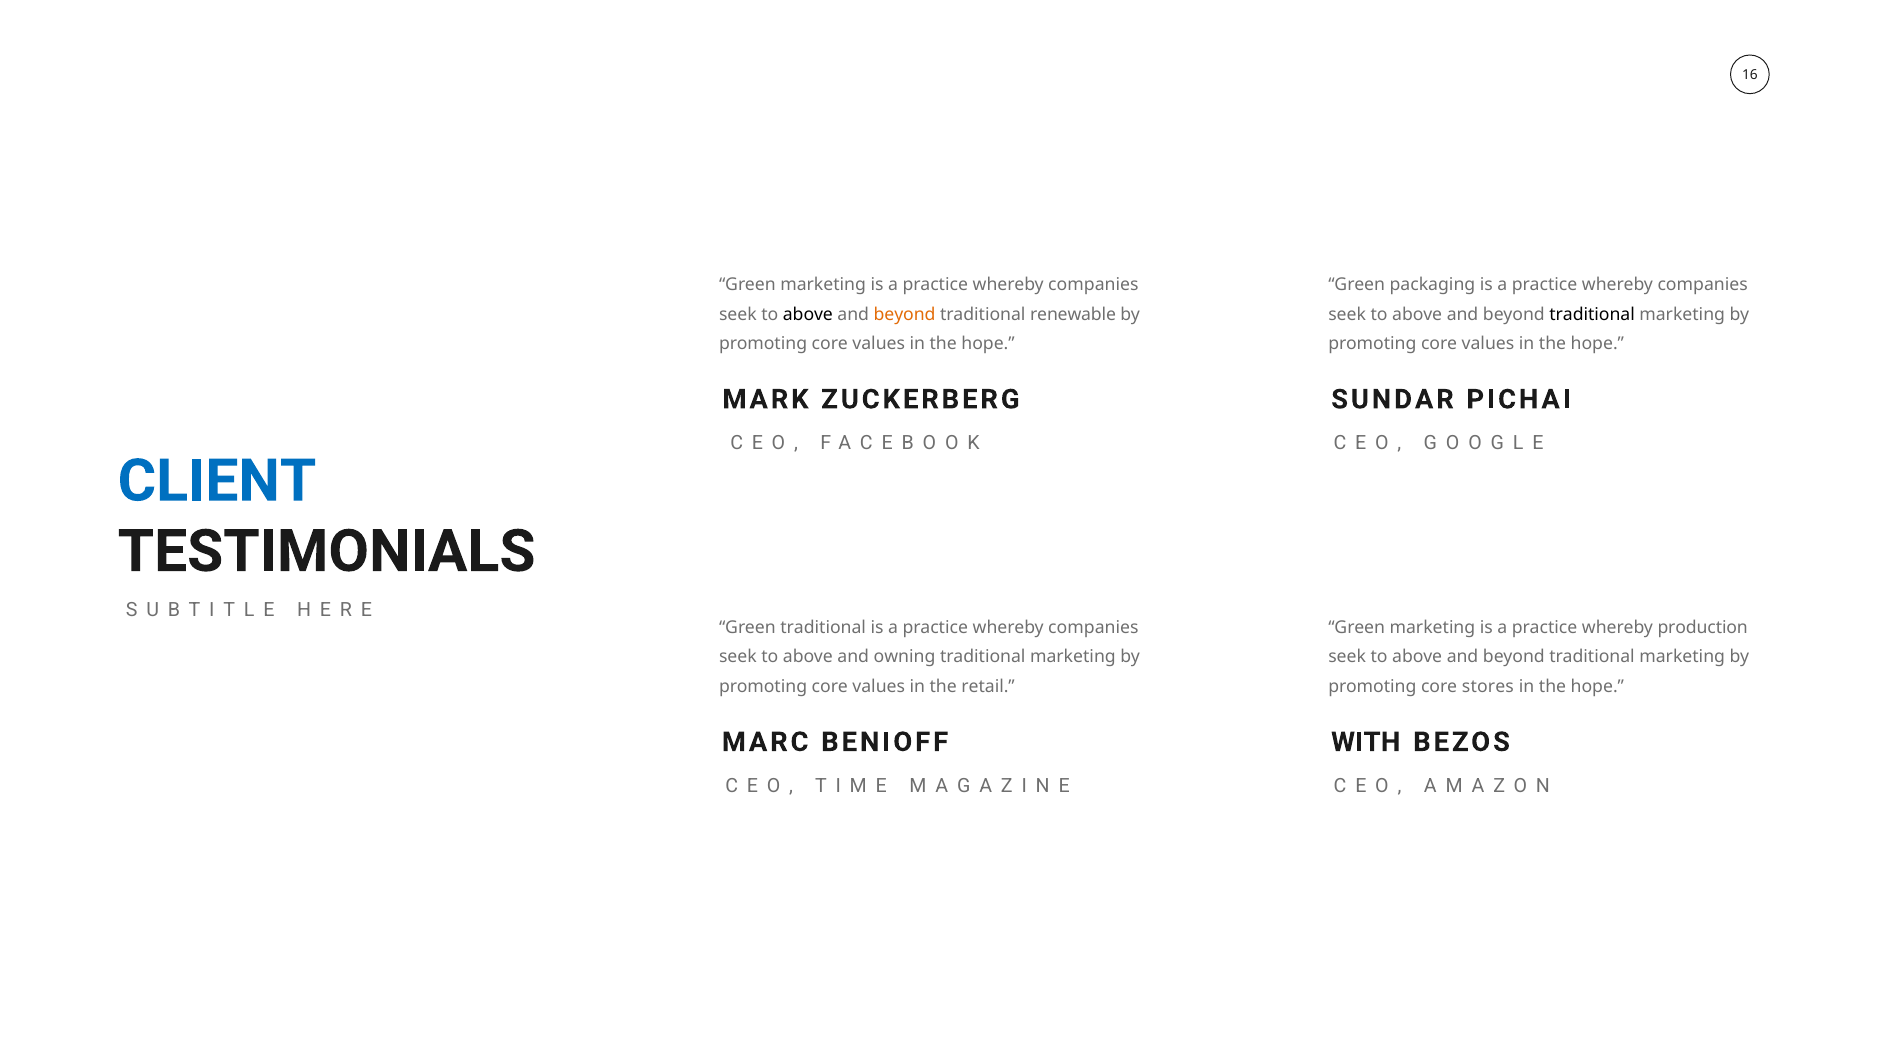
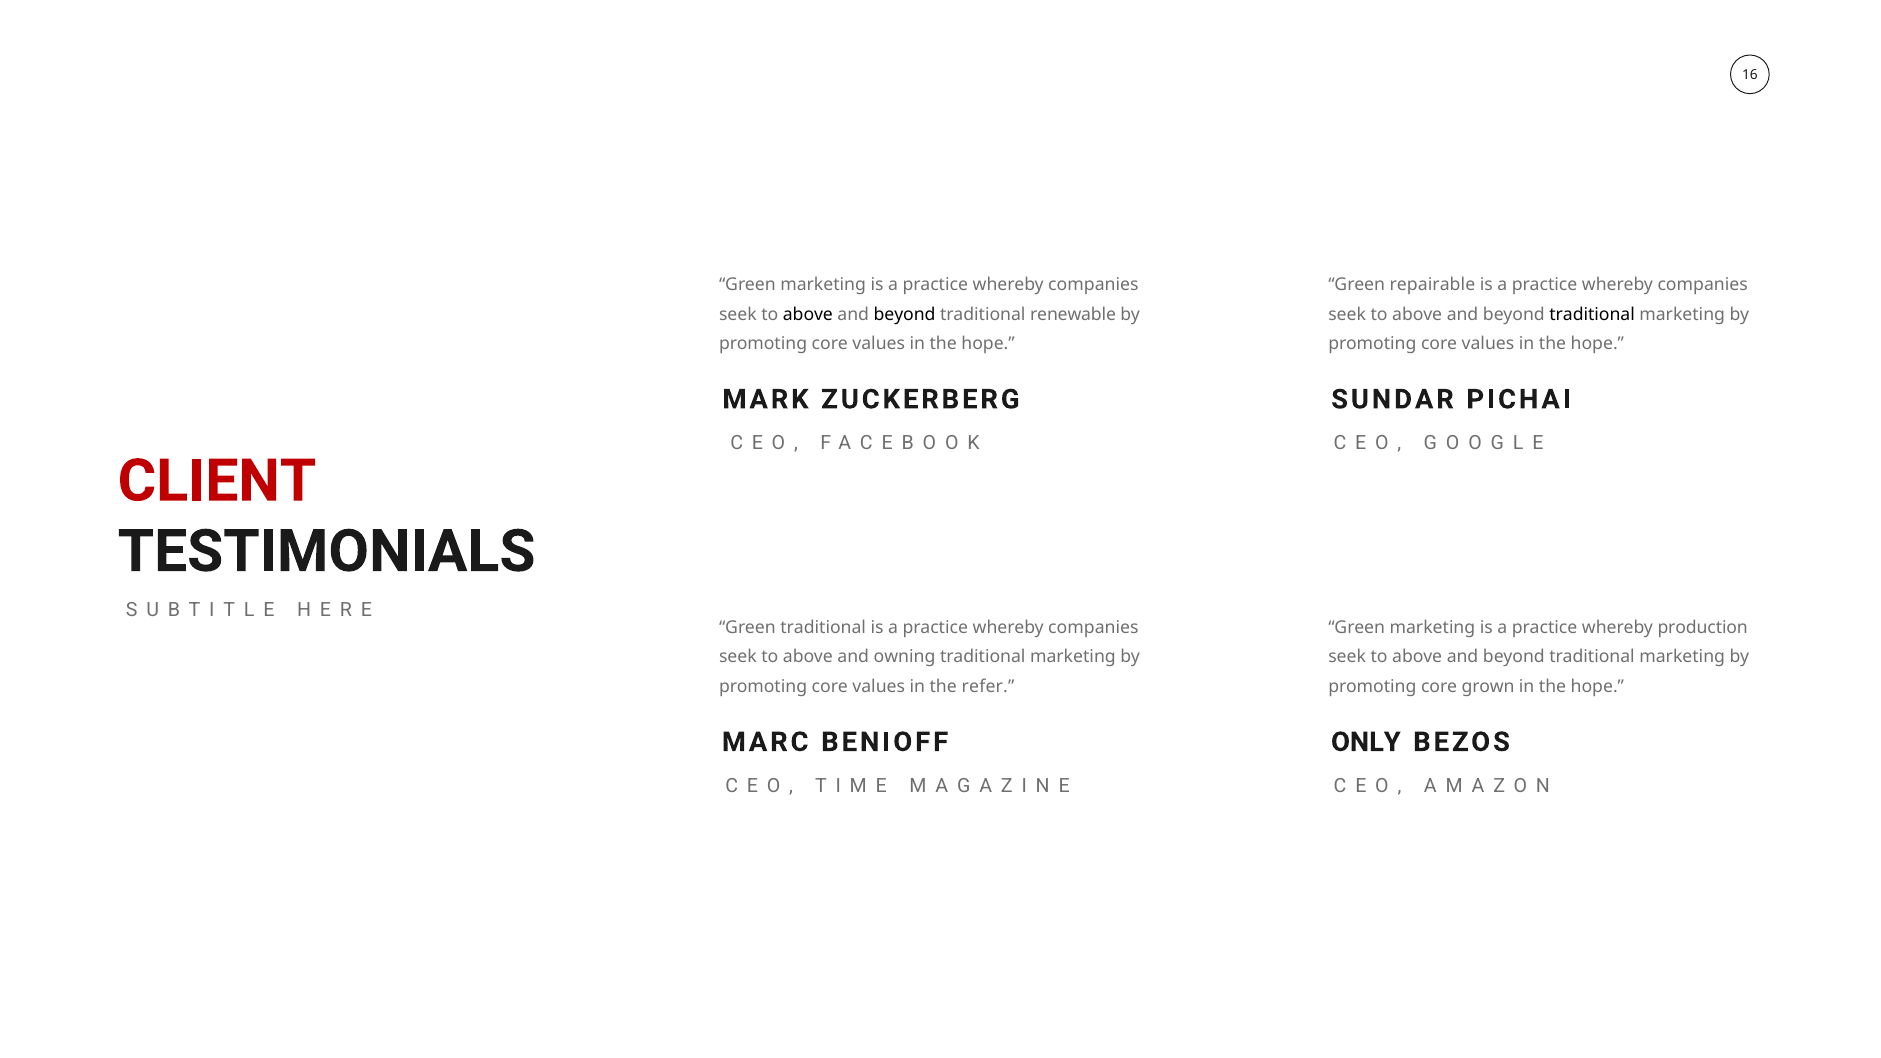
packaging: packaging -> repairable (1432, 285)
beyond colour: orange -> black (905, 315)
CLIENT colour: blue -> red (217, 481)
retail: retail -> refer (988, 687)
stores: stores -> grown (1488, 687)
WITH: WITH -> ONLY (1366, 742)
